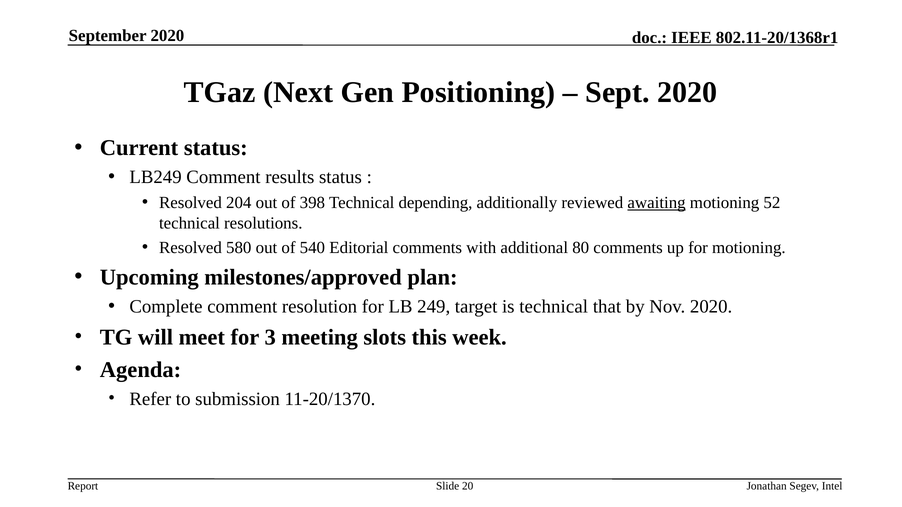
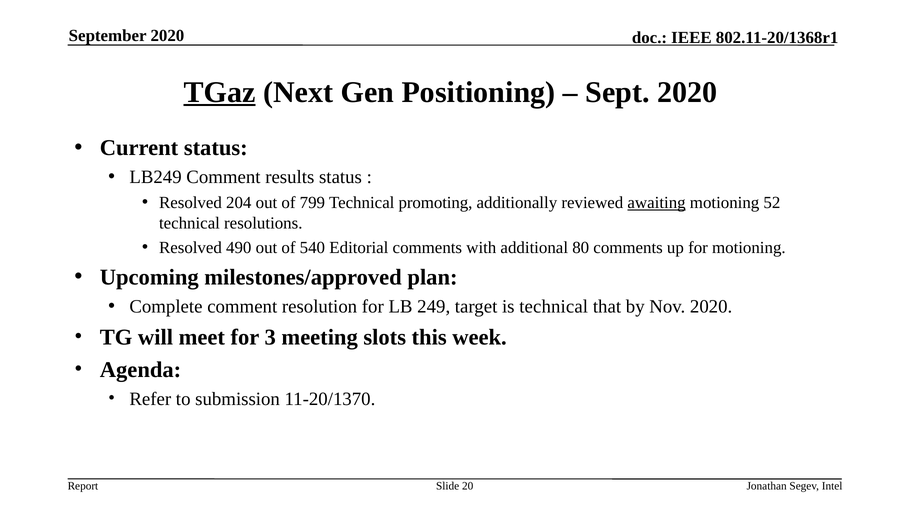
TGaz underline: none -> present (220, 92)
398: 398 -> 799 (312, 203)
depending: depending -> promoting (435, 203)
580: 580 -> 490 (239, 248)
